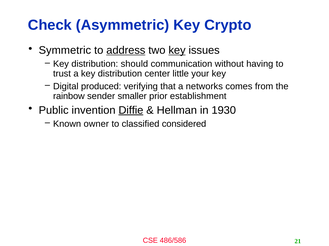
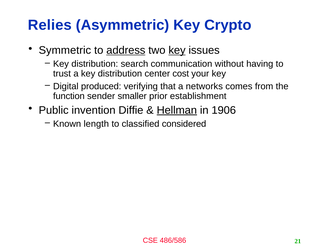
Check: Check -> Relies (50, 25)
should: should -> search (134, 64)
little: little -> cost (181, 74)
rainbow: rainbow -> function (69, 96)
Diffie underline: present -> none (131, 111)
Hellman underline: none -> present (177, 111)
1930: 1930 -> 1906 (224, 111)
owner: owner -> length (96, 124)
